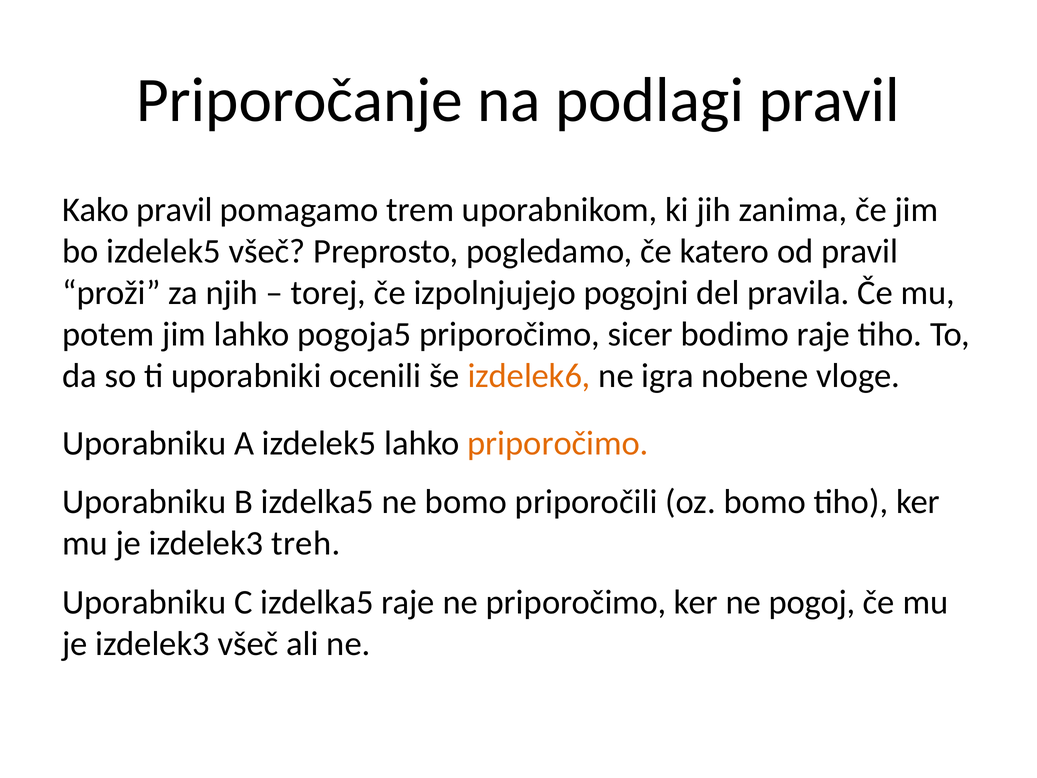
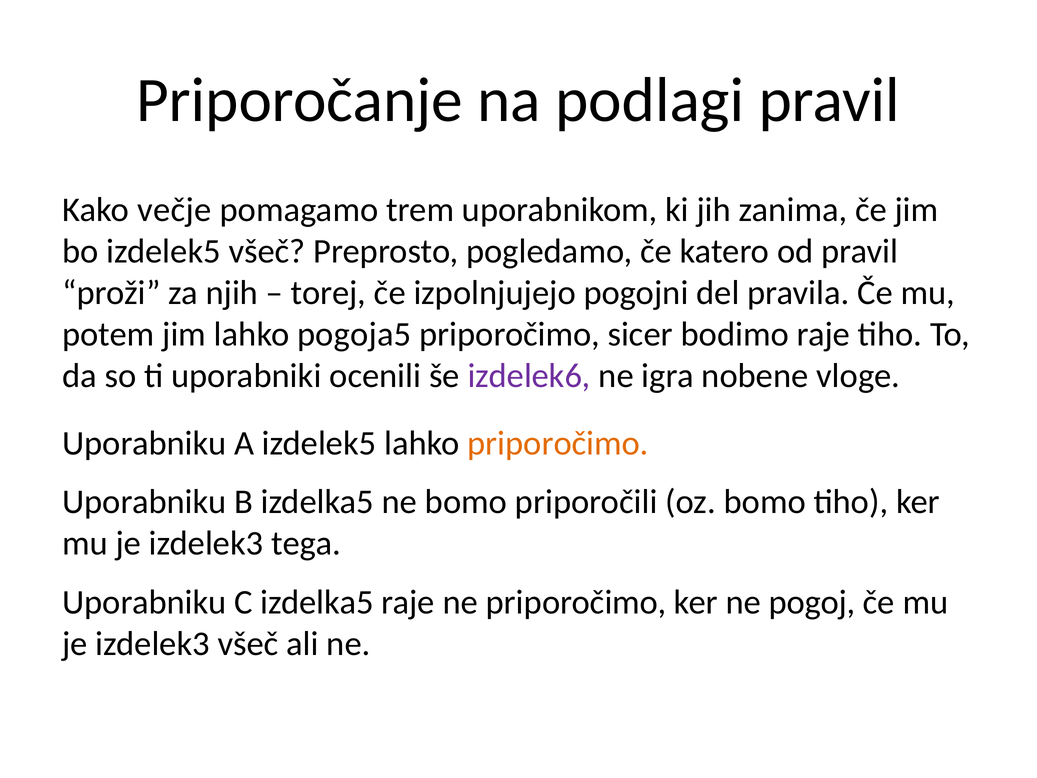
Kako pravil: pravil -> večje (174, 210)
izdelek6 colour: orange -> purple (529, 376)
treh: treh -> tega (306, 543)
